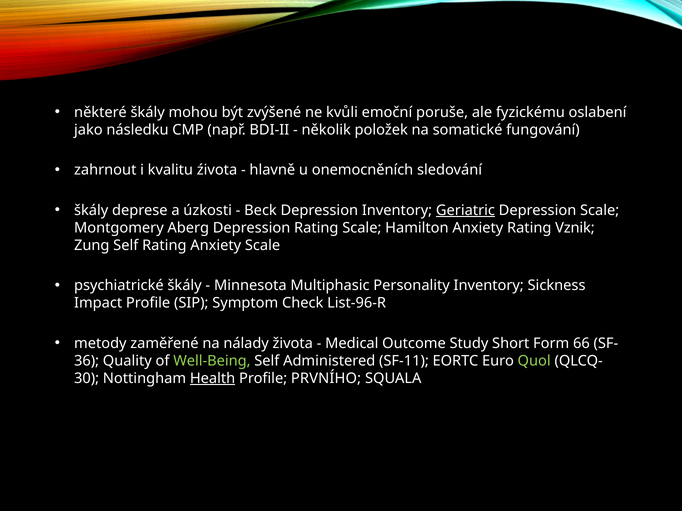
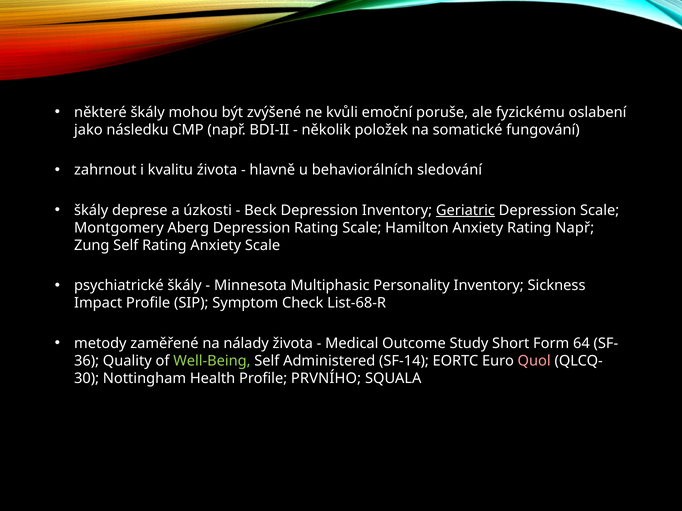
onemocněních: onemocněních -> behaviorálních (363, 170)
Rating Vznik: Vznik -> Např (575, 228)
List-96-R: List-96-R -> List-68-R (357, 303)
66: 66 -> 64 (581, 344)
SF-11: SF-11 -> SF-14 (404, 361)
Quol colour: light green -> pink (534, 361)
Health underline: present -> none (213, 379)
